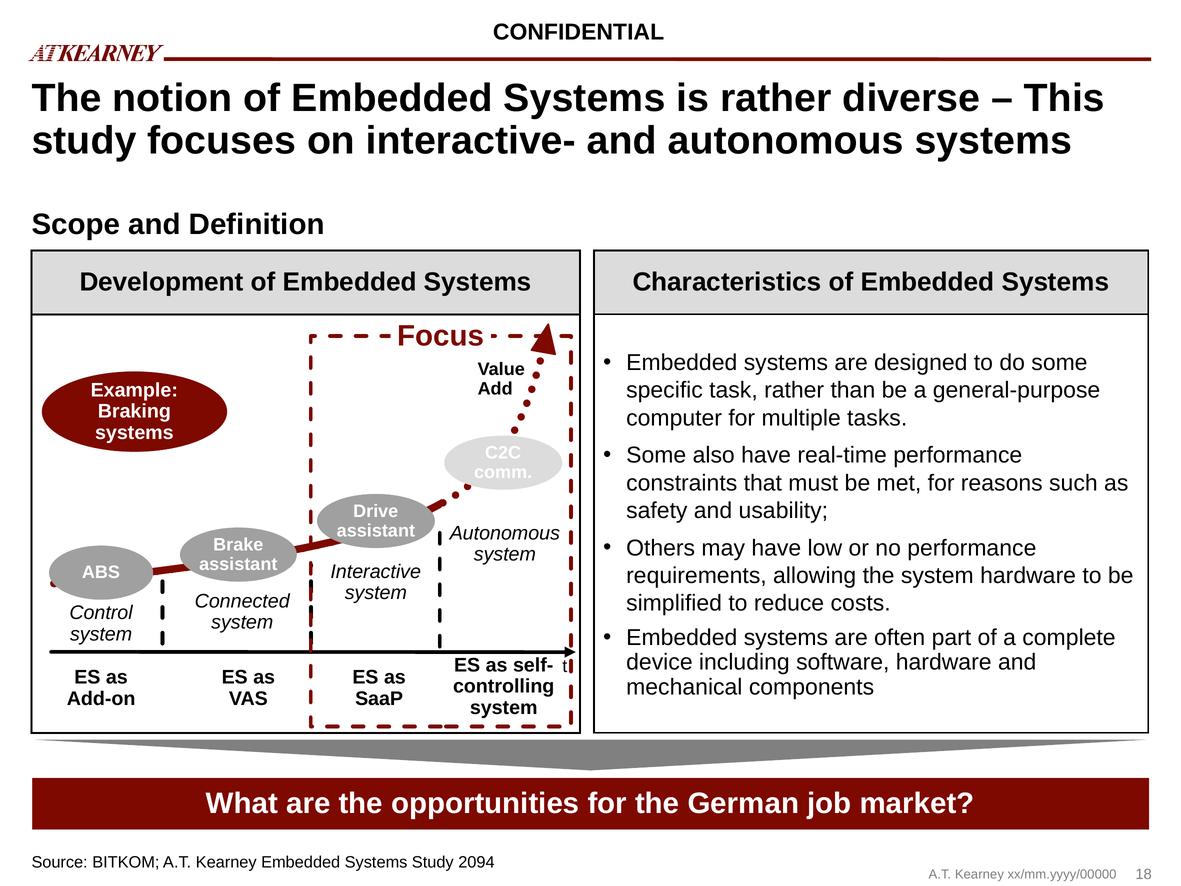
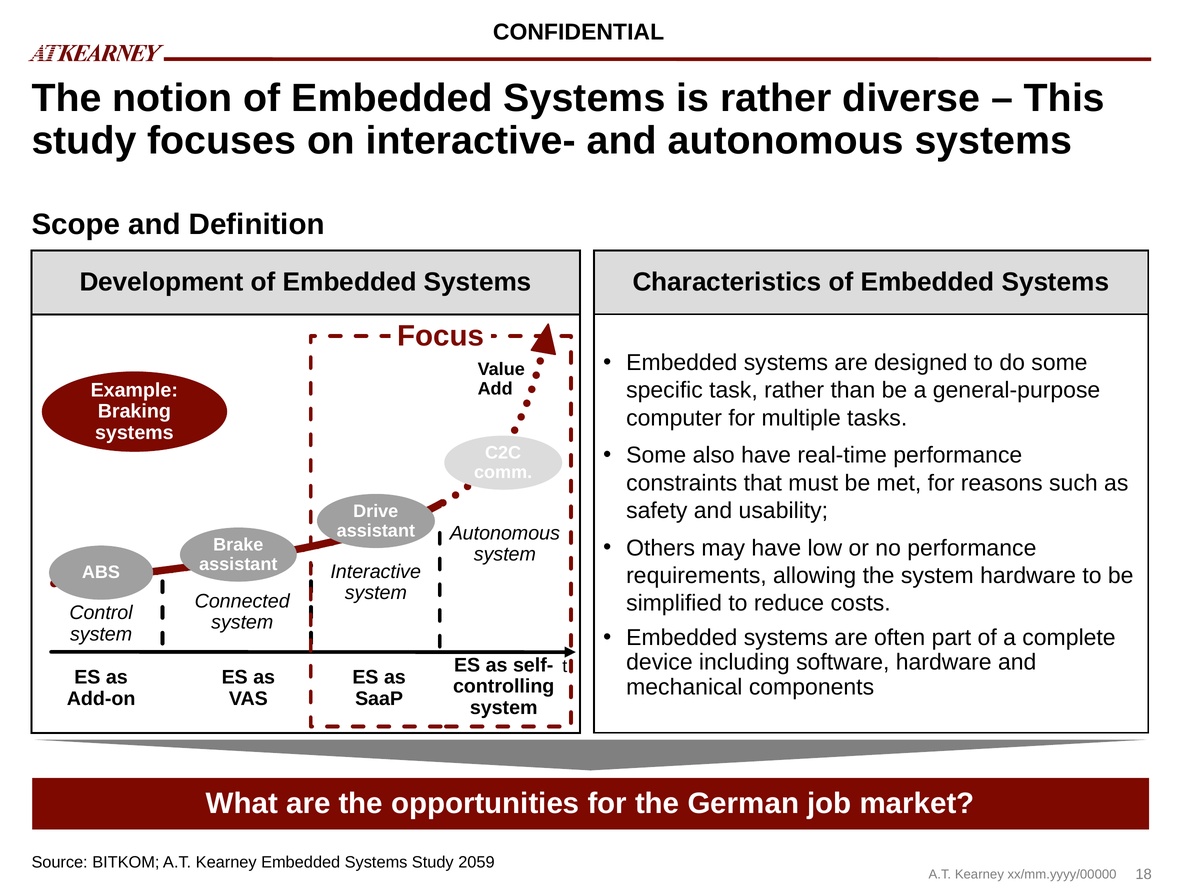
2094: 2094 -> 2059 (476, 862)
